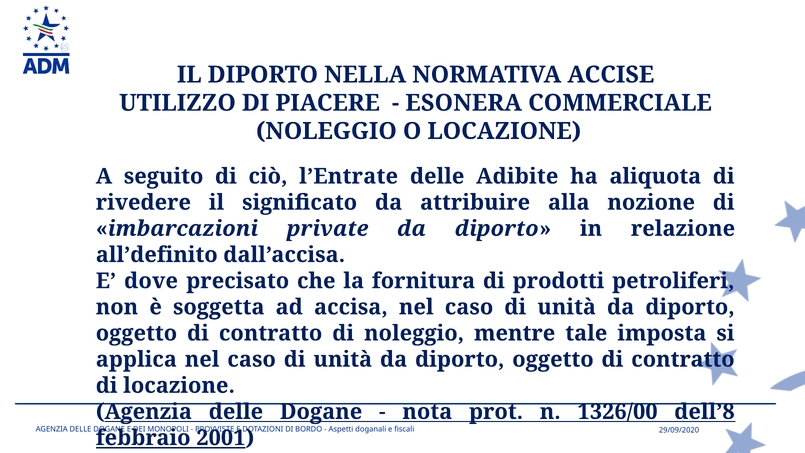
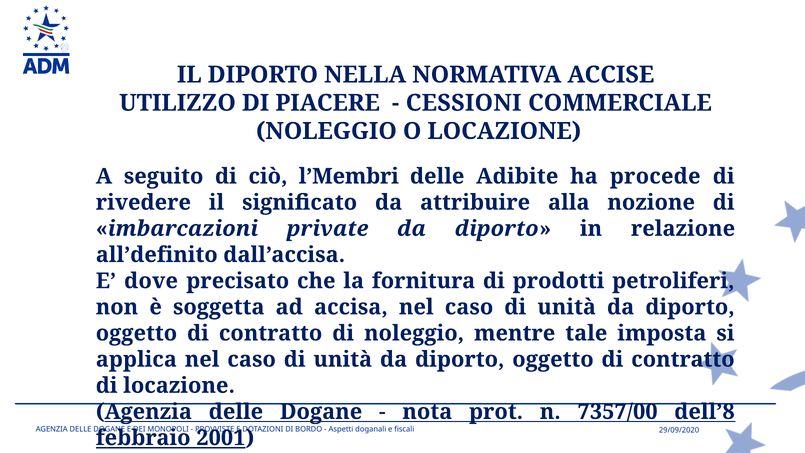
ESONERA: ESONERA -> CESSIONI (464, 103)
l’Entrate: l’Entrate -> l’Membri (349, 176)
aliquota: aliquota -> procede (655, 176)
1326/00: 1326/00 -> 7357/00 (618, 412)
